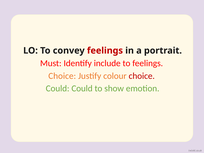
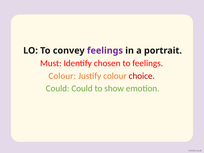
feelings colour: red -> purple (105, 51)
include: include -> chosen (107, 63)
Choice: Choice -> Colour (62, 76)
